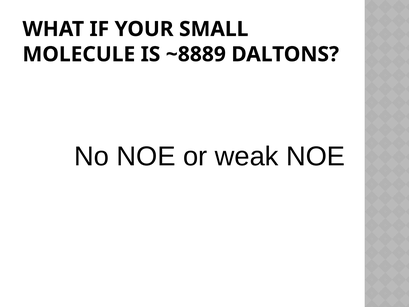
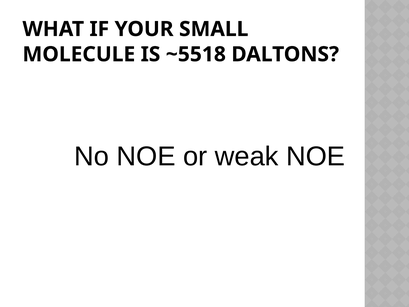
~8889: ~8889 -> ~5518 (196, 54)
